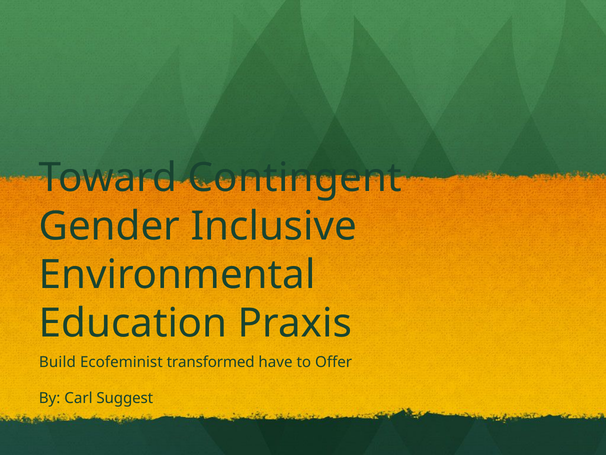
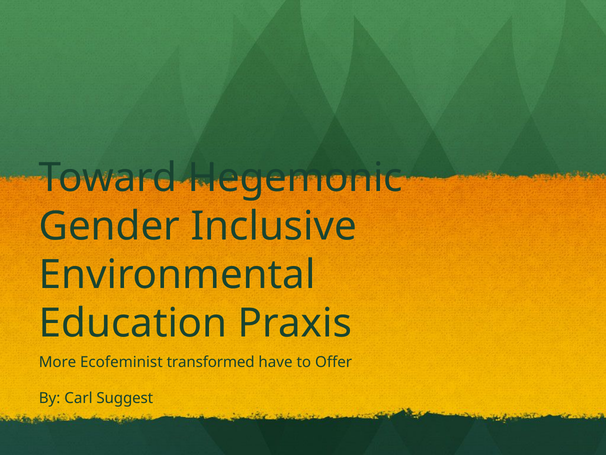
Contingent: Contingent -> Hegemonic (295, 178)
Build: Build -> More (58, 362)
